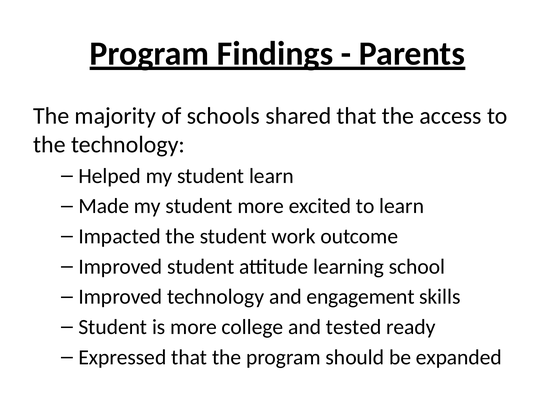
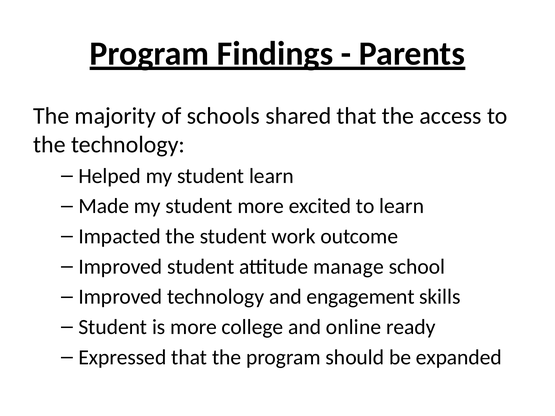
learning: learning -> manage (348, 267)
tested: tested -> online (354, 327)
